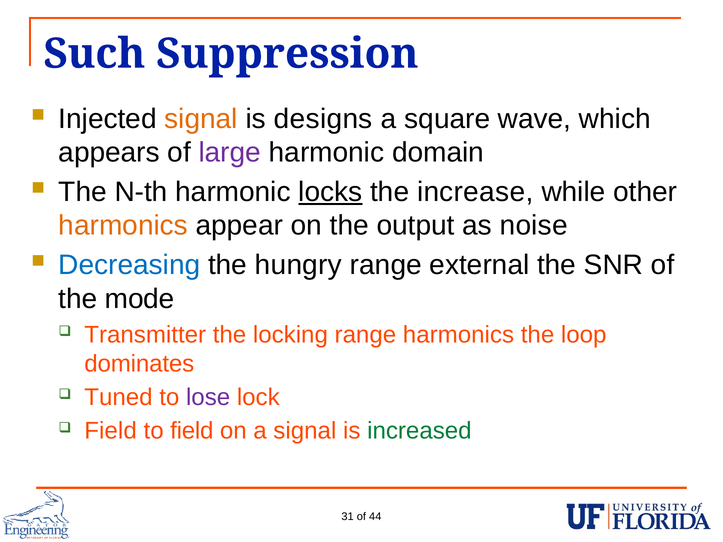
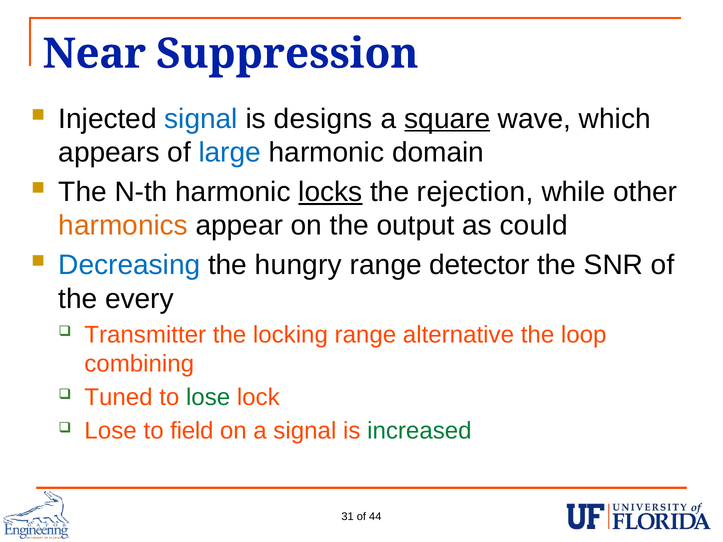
Such: Such -> Near (94, 54)
signal colour: orange -> blue (201, 119)
square underline: none -> present (447, 119)
large colour: purple -> blue (230, 153)
increase: increase -> rejection (475, 192)
noise: noise -> could (534, 226)
external: external -> detector (480, 265)
mode: mode -> every (139, 299)
range harmonics: harmonics -> alternative (458, 335)
dominates: dominates -> combining (139, 364)
lose colour: purple -> green (208, 397)
Field: Field -> Lose (111, 431)
